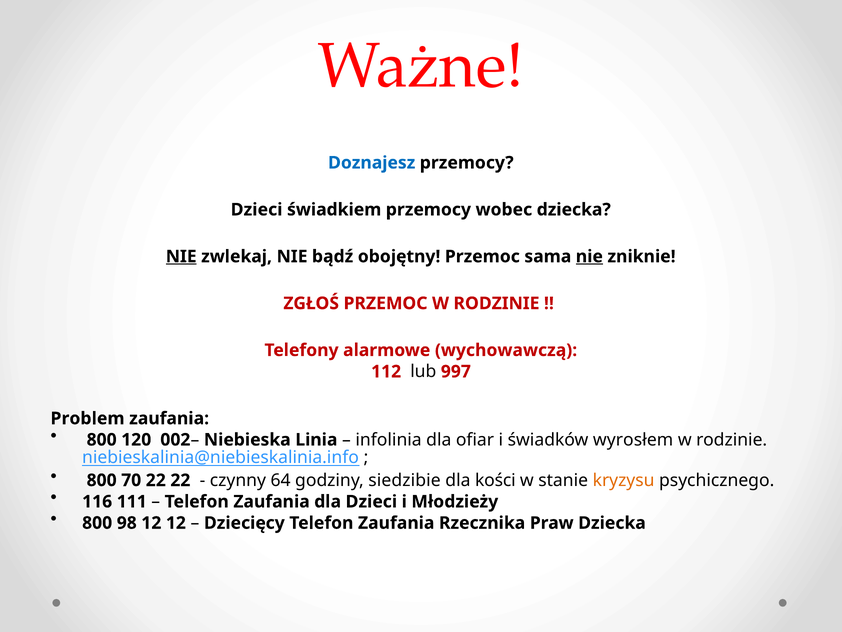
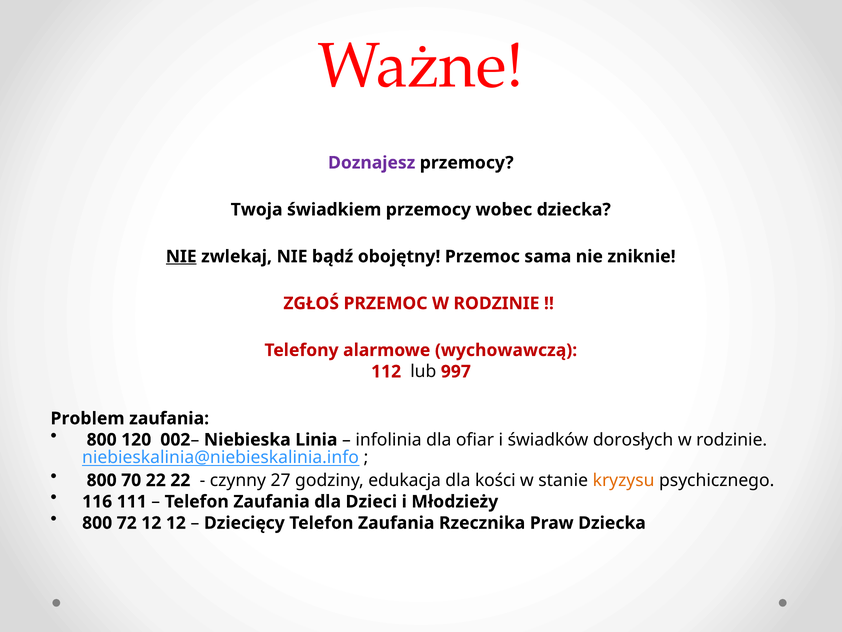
Doznajesz colour: blue -> purple (372, 163)
Dzieci: Dzieci -> Twoja (257, 209)
nie underline: present -> none (589, 256)
wyrosłem: wyrosłem -> dorosłych (633, 439)
64: 64 -> 27 (281, 480)
siedzibie: siedzibie -> edukacja (405, 480)
98: 98 -> 72 (127, 523)
